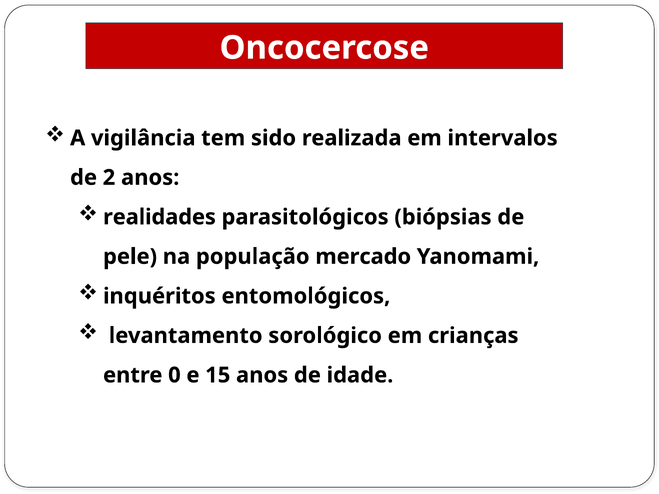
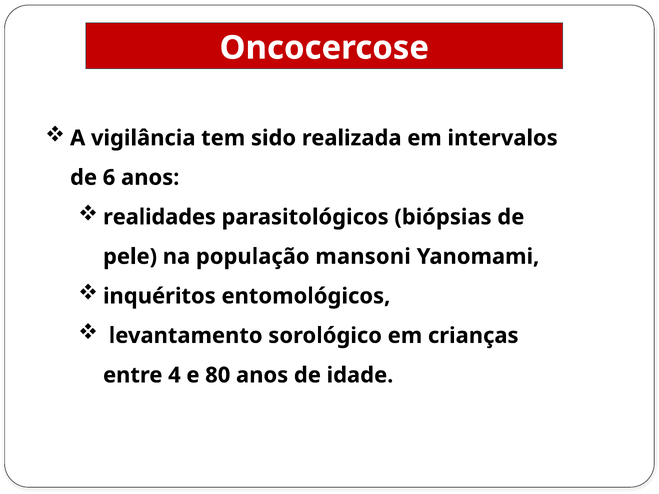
2: 2 -> 6 (109, 178)
mercado: mercado -> mansoni (363, 257)
0: 0 -> 4 (174, 375)
15: 15 -> 80 (218, 375)
